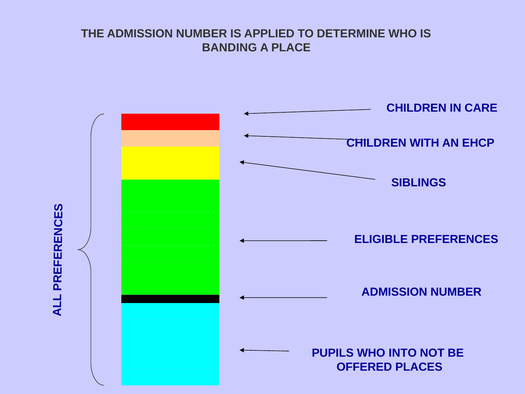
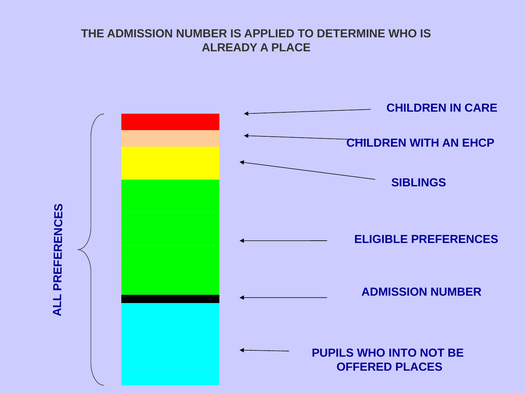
BANDING: BANDING -> ALREADY (230, 48)
